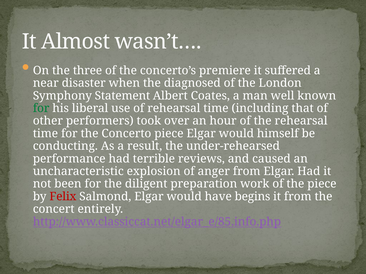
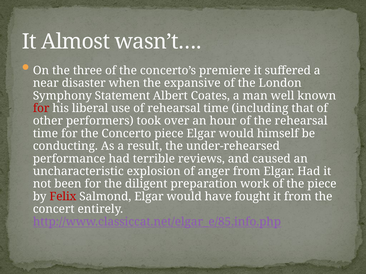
diagnosed: diagnosed -> expansive (192, 83)
for colour: green -> red (41, 108)
begins: begins -> fought (252, 197)
